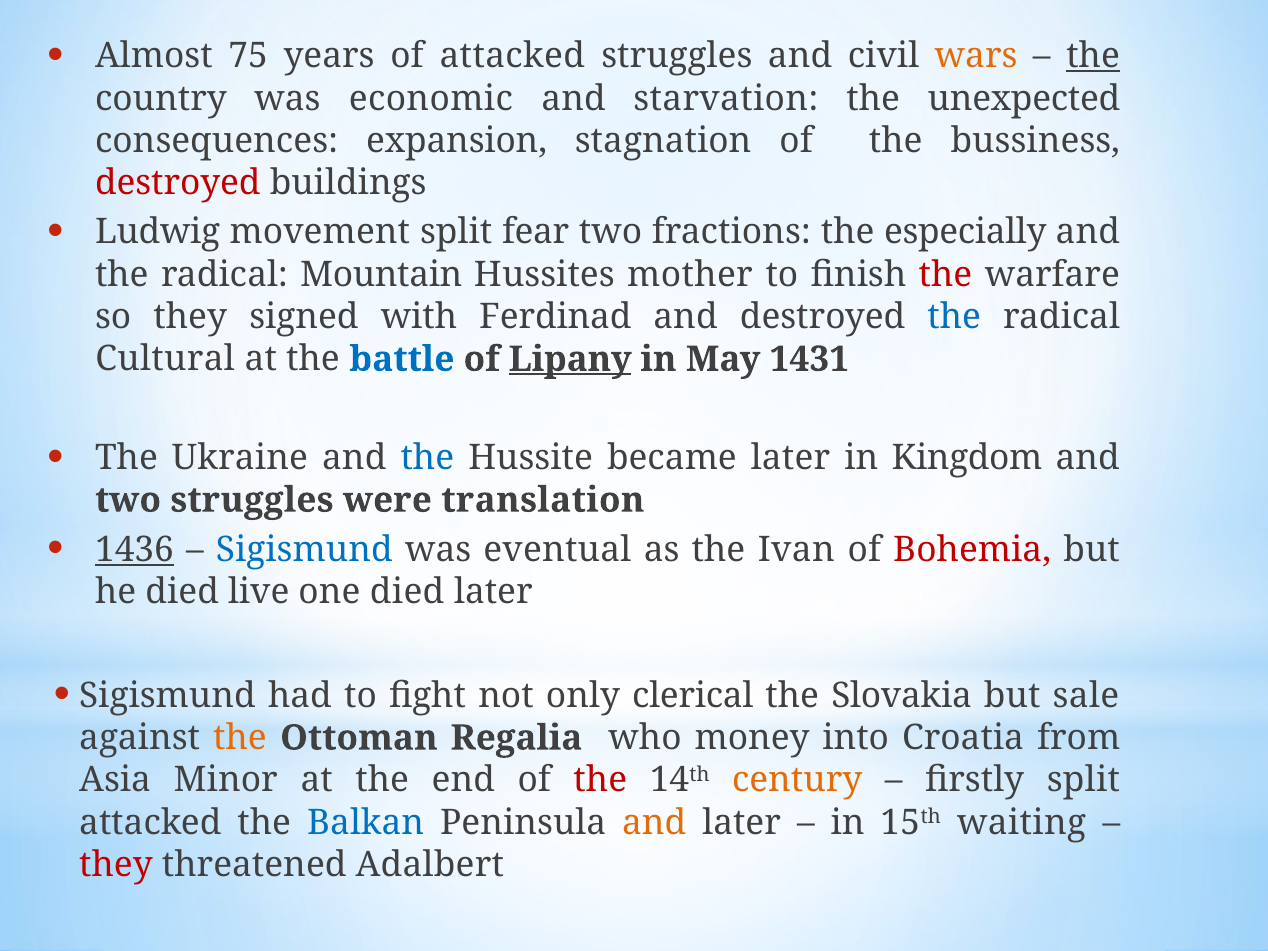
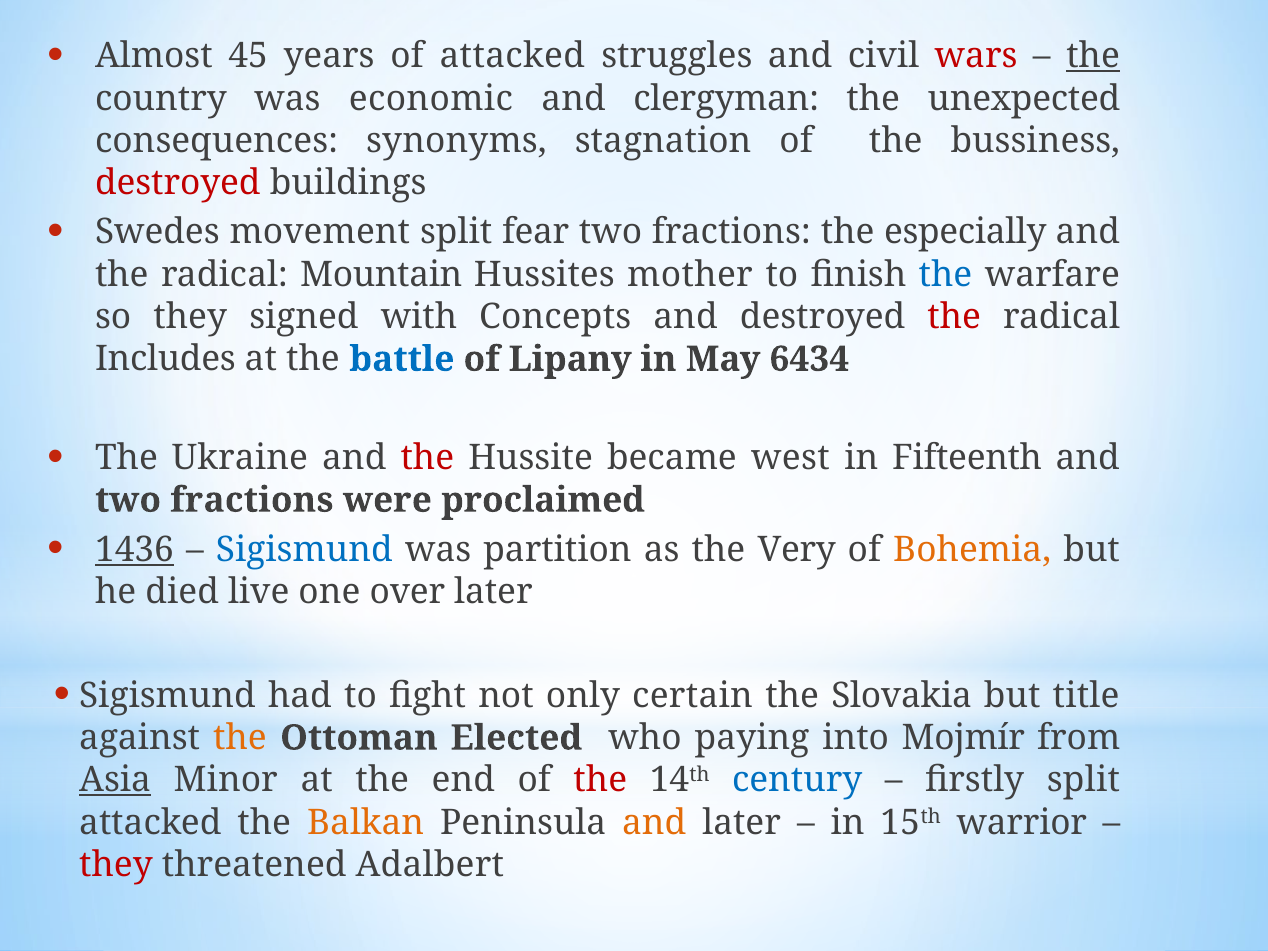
75: 75 -> 45 (248, 56)
wars colour: orange -> red (976, 56)
starvation: starvation -> clergyman (726, 98)
expansion: expansion -> synonyms (456, 141)
Ludwig: Ludwig -> Swedes (157, 232)
the colour: red -> blue (946, 275)
Ferdinad: Ferdinad -> Concepts (555, 317)
the colour: blue -> red (954, 317)
Cultural: Cultural -> Includes (165, 359)
Lipany underline: present -> none (570, 359)
1431: 1431 -> 6434 (809, 359)
the colour: blue -> red (427, 458)
became later: later -> west (790, 458)
Kingdom: Kingdom -> Fifteenth (967, 458)
struggles: struggles -> fractions (252, 500)
translation: translation -> proclaimed (543, 500)
eventual: eventual -> partition (557, 549)
Ivan: Ivan -> Very (797, 549)
Bohemia colour: red -> orange (972, 549)
one died: died -> over (407, 592)
clerical: clerical -> certain (693, 696)
sale: sale -> title (1086, 696)
Regalia: Regalia -> Elected (516, 738)
money: money -> paying (752, 738)
Croatia: Croatia -> Mojmír (963, 738)
Asia underline: none -> present (115, 780)
century colour: orange -> blue (797, 780)
Balkan colour: blue -> orange (366, 823)
waiting: waiting -> warrior (1022, 823)
